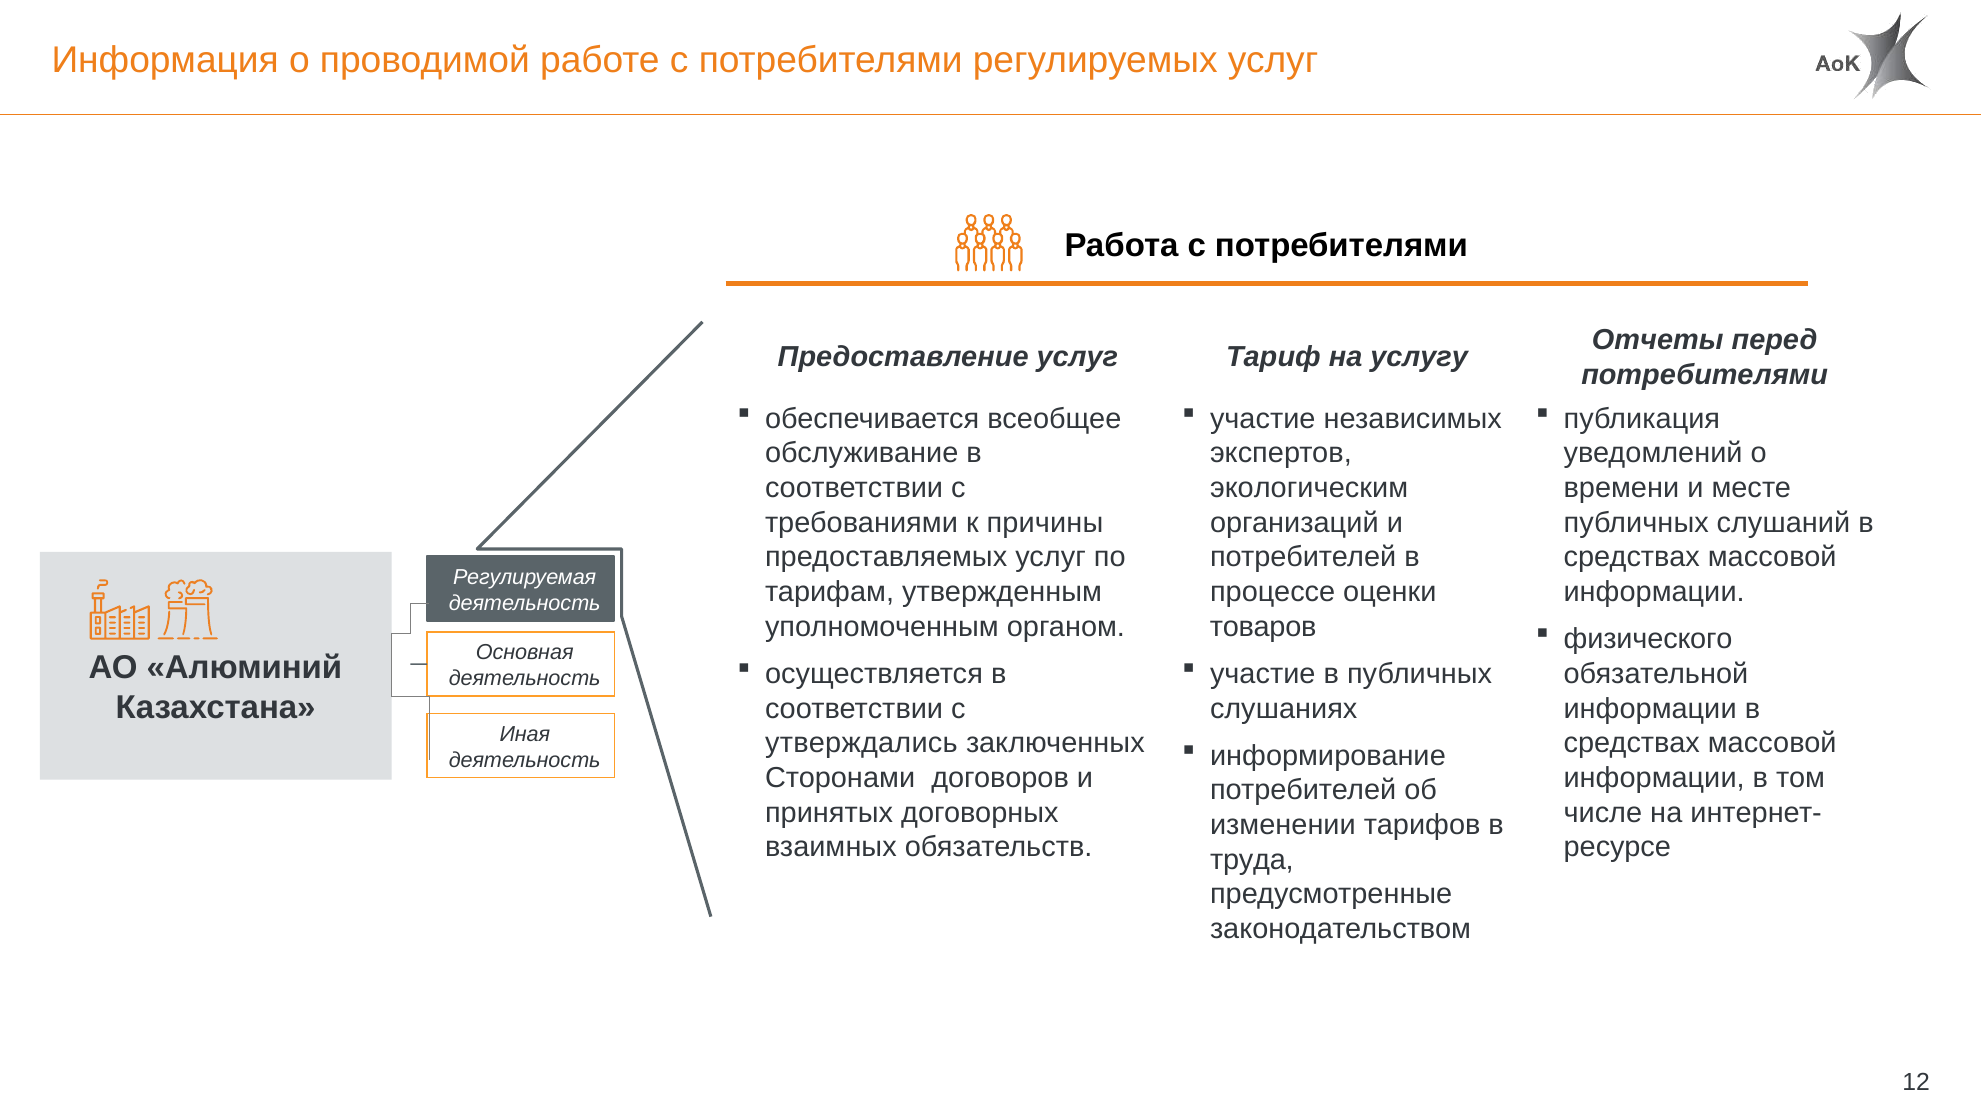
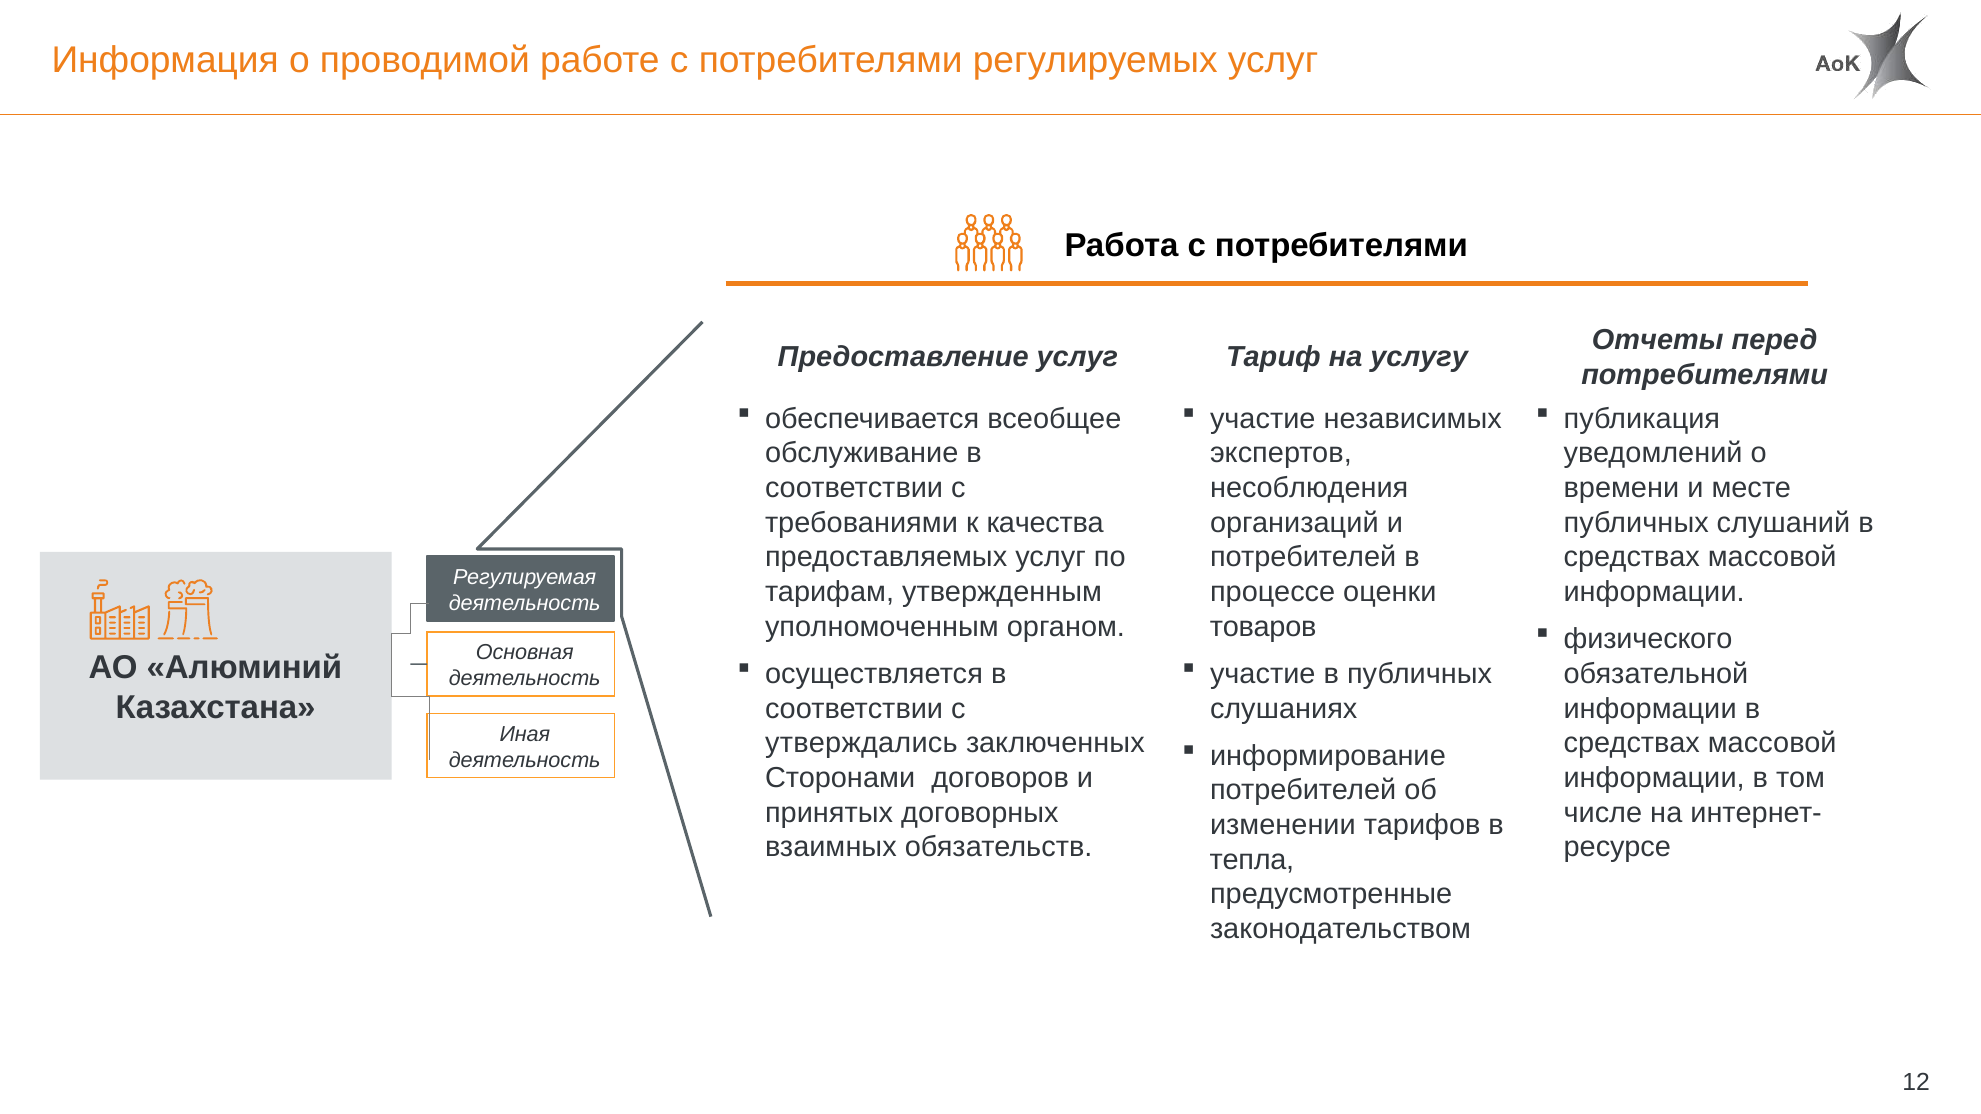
экологическим: экологическим -> несоблюдения (1309, 488)
причины: причины -> качества (1045, 523)
труда: труда -> тепла (1252, 860)
